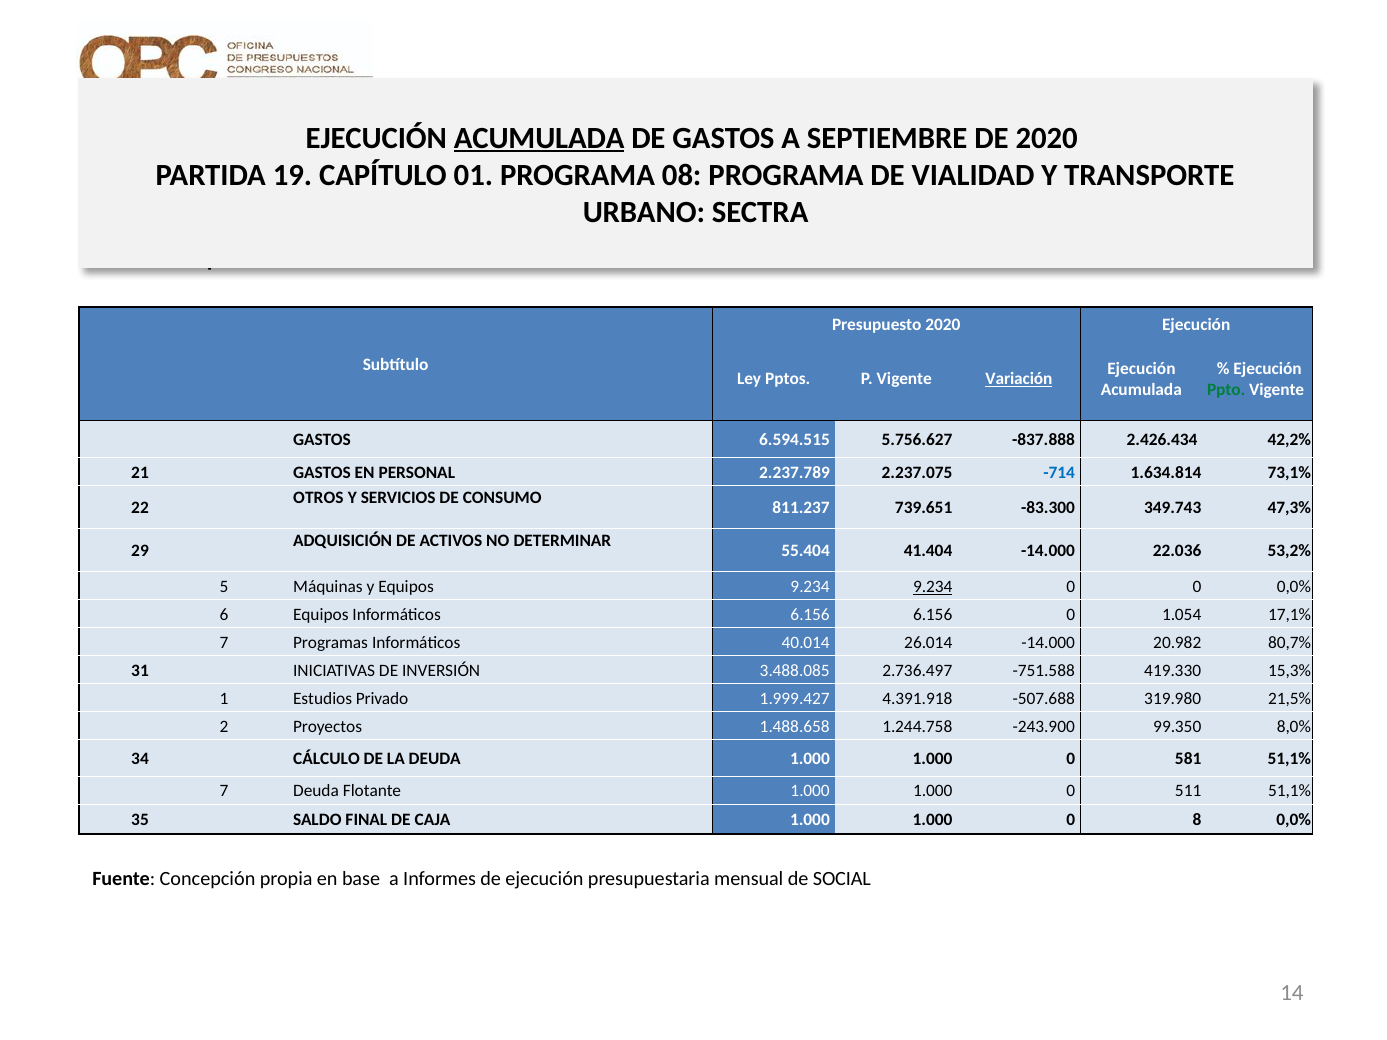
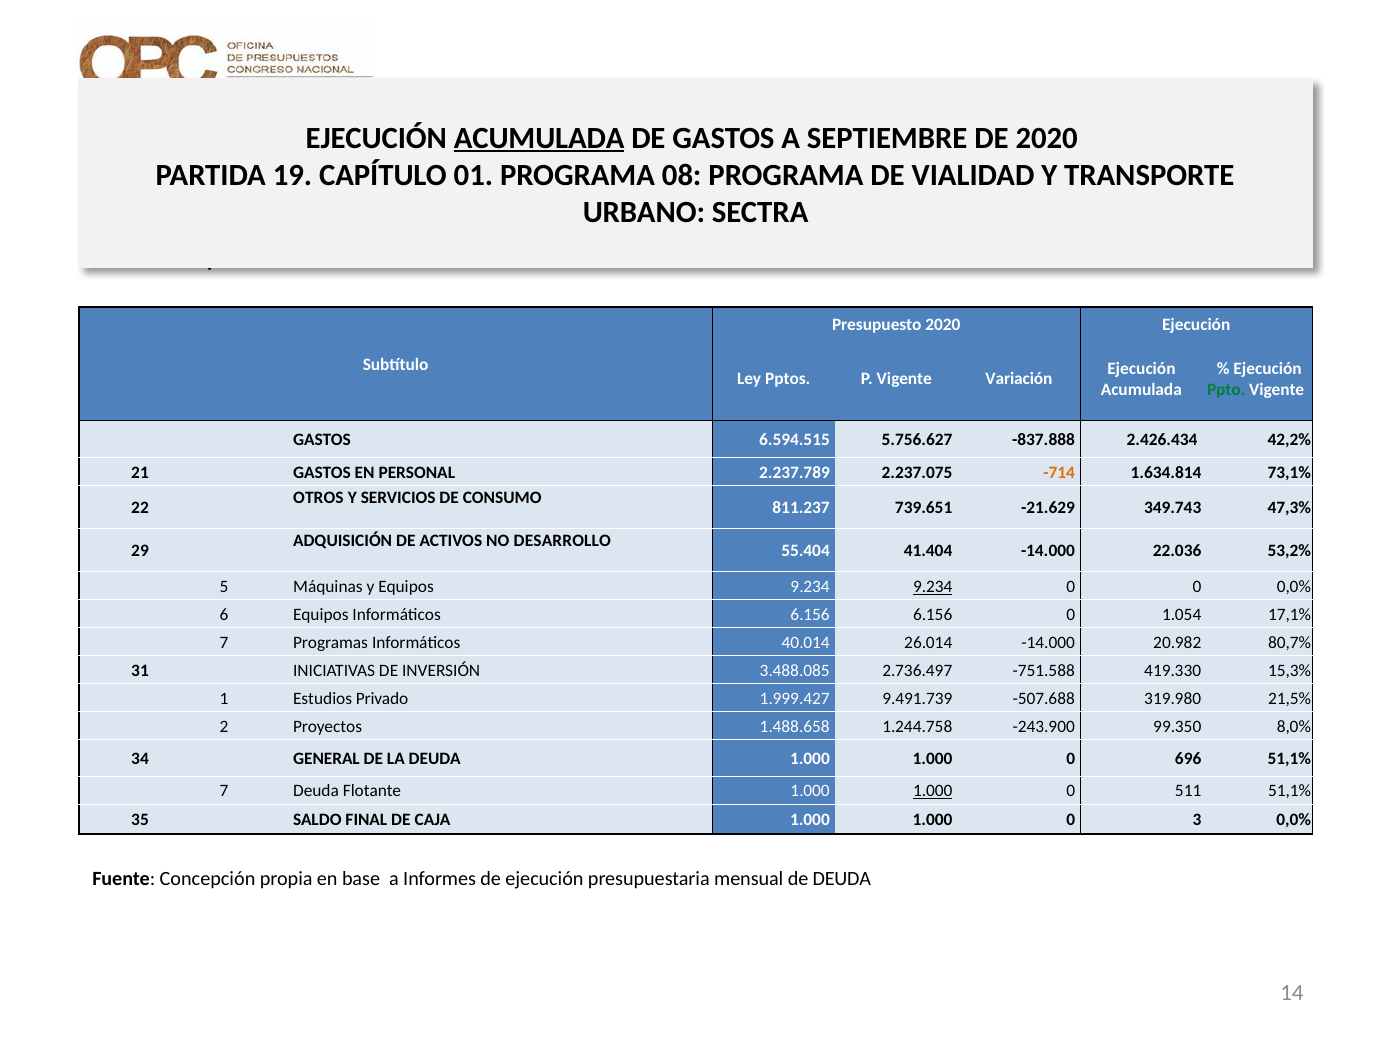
Variación underline: present -> none (1019, 379)
-714 colour: blue -> orange (1059, 473)
-83.300: -83.300 -> -21.629 (1048, 508)
DETERMINAR: DETERMINAR -> DESARROLLO (562, 541)
4.391.918: 4.391.918 -> 9.491.739 (917, 699)
CÁLCULO: CÁLCULO -> GENERAL (326, 759)
581: 581 -> 696 (1188, 759)
1.000 underline: none -> present (933, 791)
8: 8 -> 3 (1197, 820)
de SOCIAL: SOCIAL -> DEUDA (842, 879)
